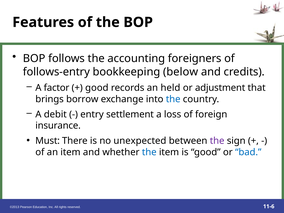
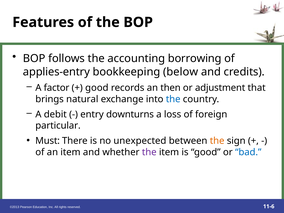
foreigners: foreigners -> borrowing (195, 59)
follows-entry: follows-entry -> applies-entry (56, 72)
held: held -> then (171, 88)
borrow: borrow -> natural (82, 99)
settlement: settlement -> downturns (130, 114)
insurance: insurance -> particular (58, 126)
the colour: purple -> orange (217, 141)
the colour: blue -> purple (149, 152)
